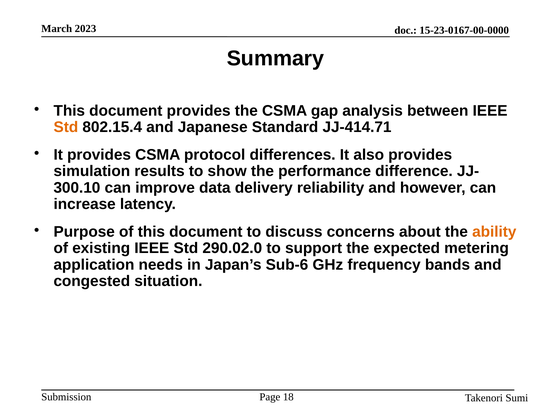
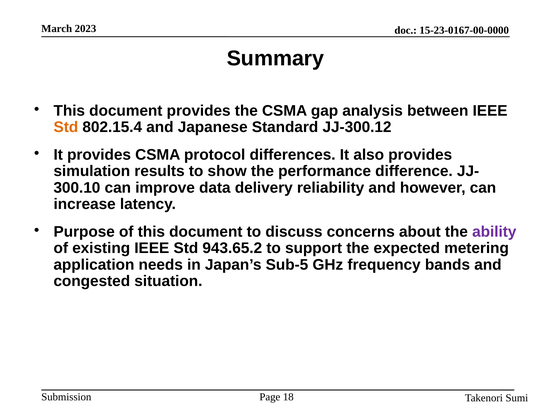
JJ-414.71: JJ-414.71 -> JJ-300.12 (357, 127)
ability colour: orange -> purple (494, 232)
290.02.0: 290.02.0 -> 943.65.2 (232, 248)
Sub-6: Sub-6 -> Sub-5 (287, 265)
